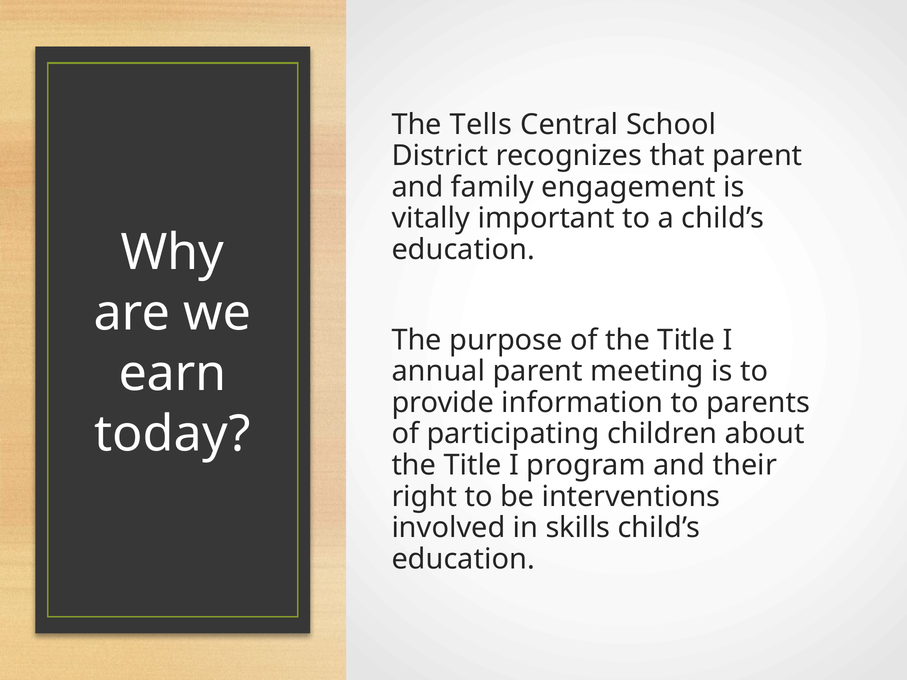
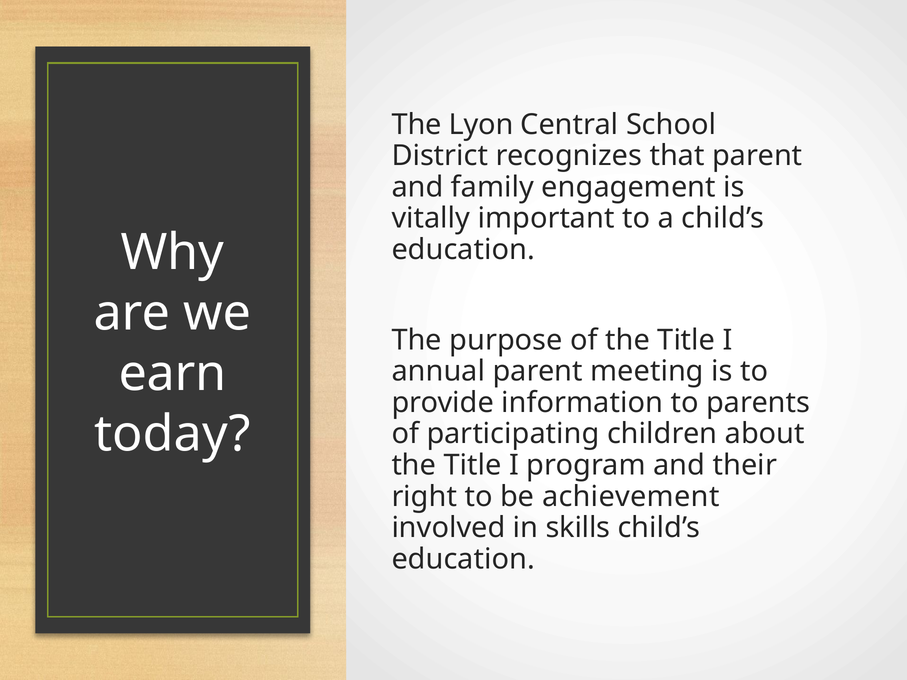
Tells: Tells -> Lyon (481, 125)
interventions: interventions -> achievement (631, 497)
